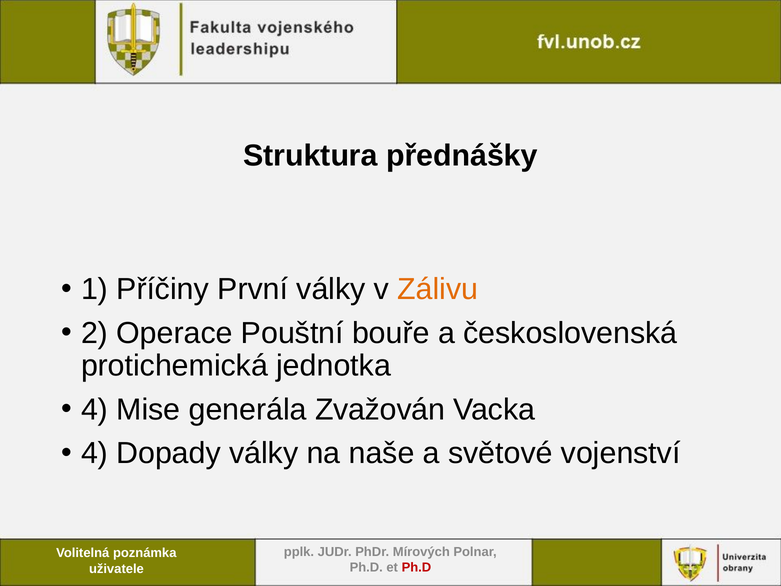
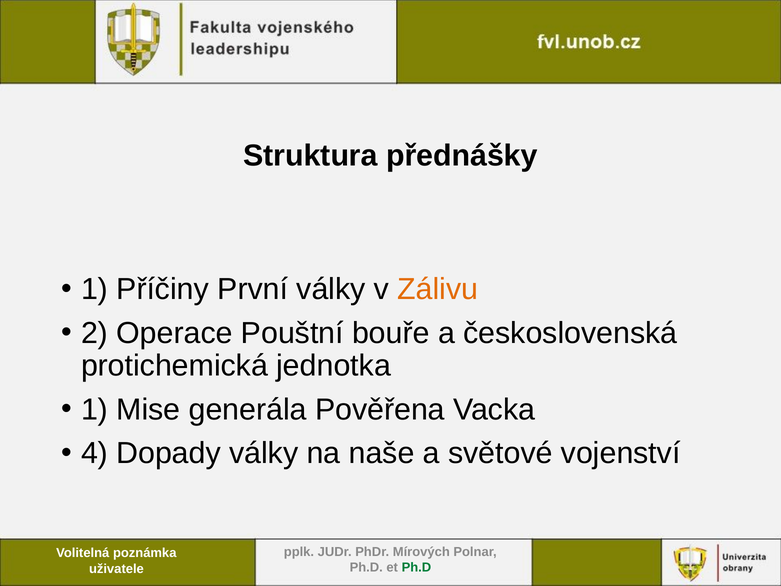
4: 4 -> 1 (95, 409)
Zvažován: Zvažován -> Pověřena (380, 409)
Ph.D colour: red -> green (416, 567)
